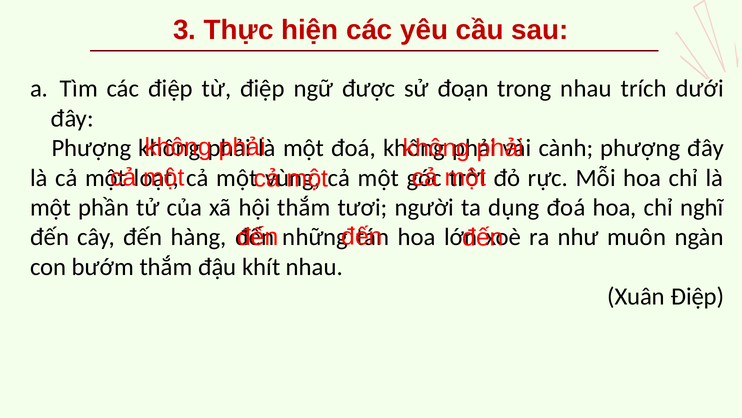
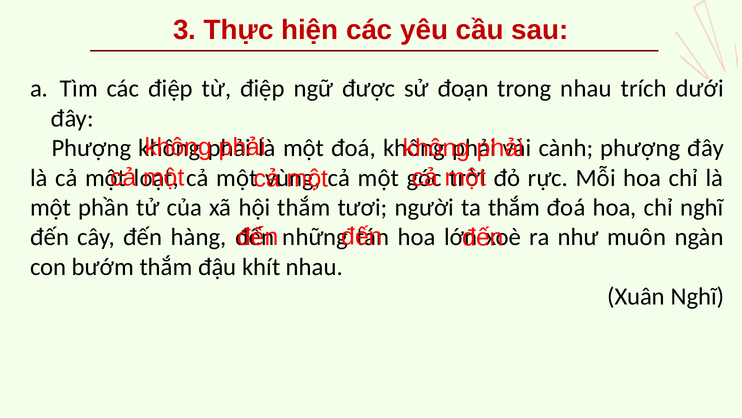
ta dụng: dụng -> thắm (514, 207)
Xuân Điệp: Điệp -> Nghĩ (697, 296)
